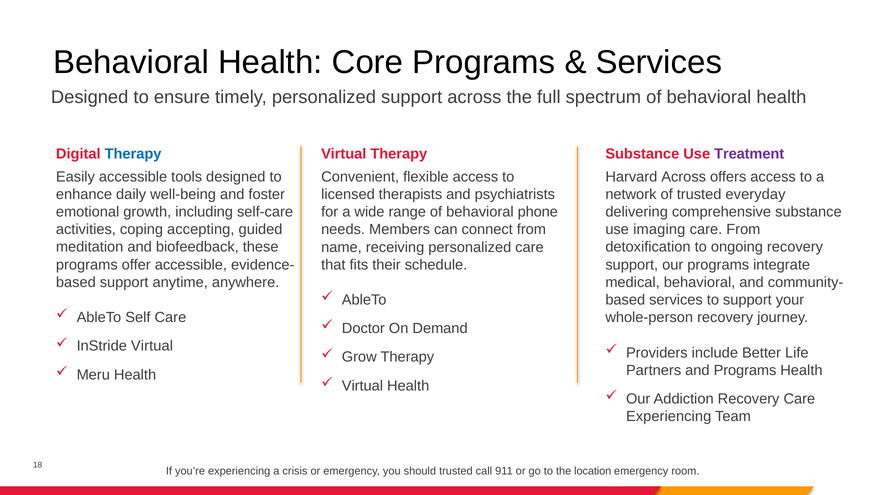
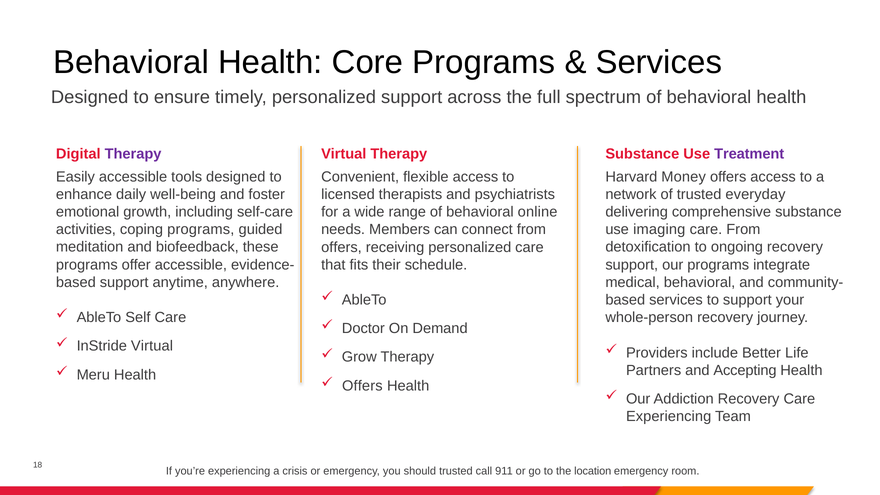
Therapy colour: blue -> purple (133, 154)
Harvard Across: Across -> Money (684, 177)
phone: phone -> online (538, 212)
coping accepting: accepting -> programs (201, 230)
name: name -> offers (341, 247)
and Programs: Programs -> Accepting (745, 370)
Virtual: Virtual -> Offers (362, 386)
